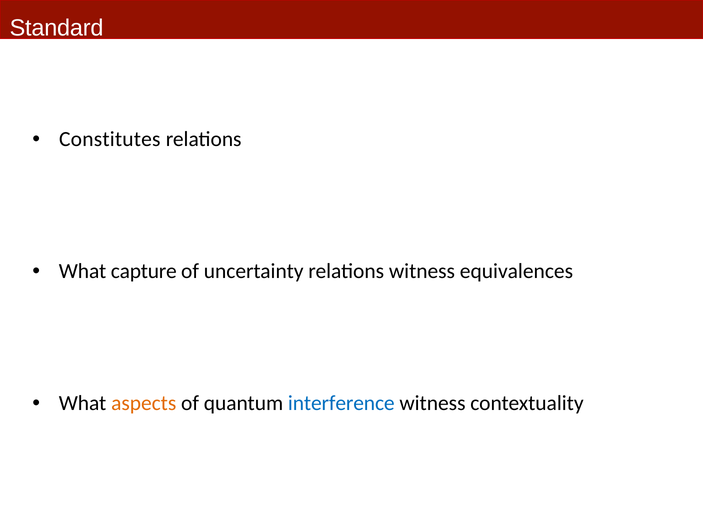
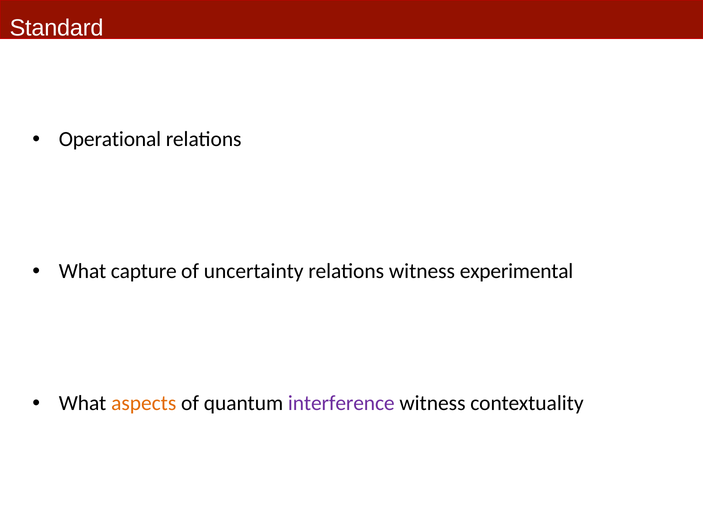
Constitutes: Constitutes -> Operational (110, 139)
equivalences: equivalences -> experimental (517, 271)
interference colour: blue -> purple (341, 403)
